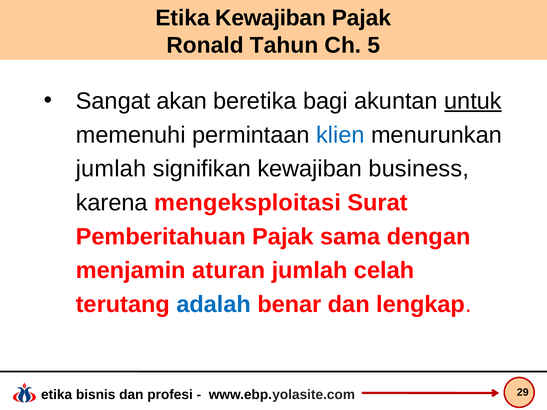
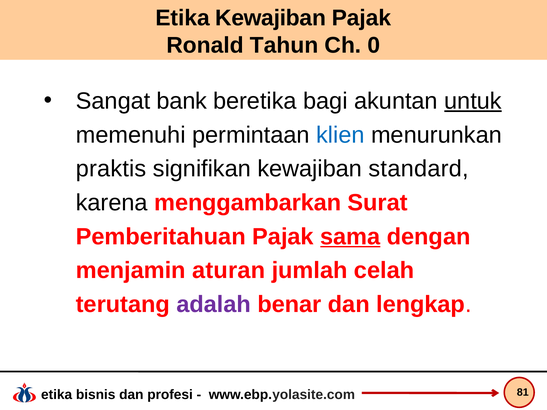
5: 5 -> 0 (374, 45)
akan: akan -> bank (182, 101)
jumlah: jumlah -> praktis (111, 169)
business: business -> standard (419, 169)
mengeksploitasi: mengeksploitasi -> menggambarkan (248, 203)
sama underline: none -> present (350, 237)
adalah colour: blue -> purple (214, 305)
29: 29 -> 81 (523, 393)
